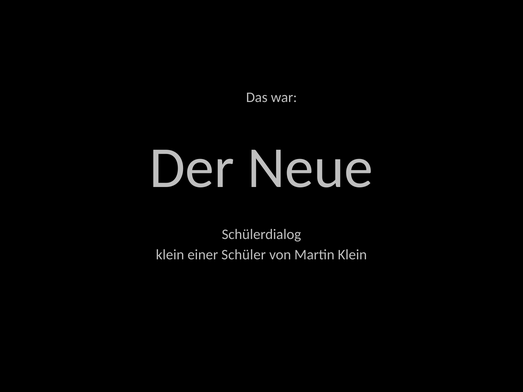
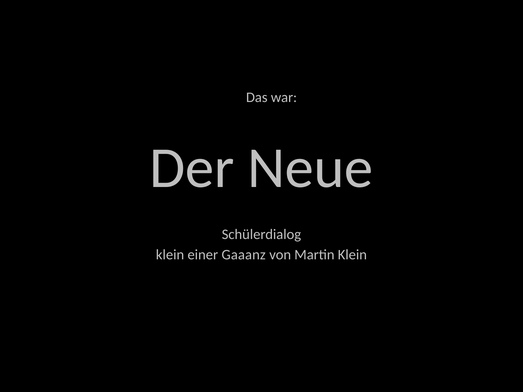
Schüler: Schüler -> Gaaanz (244, 255)
